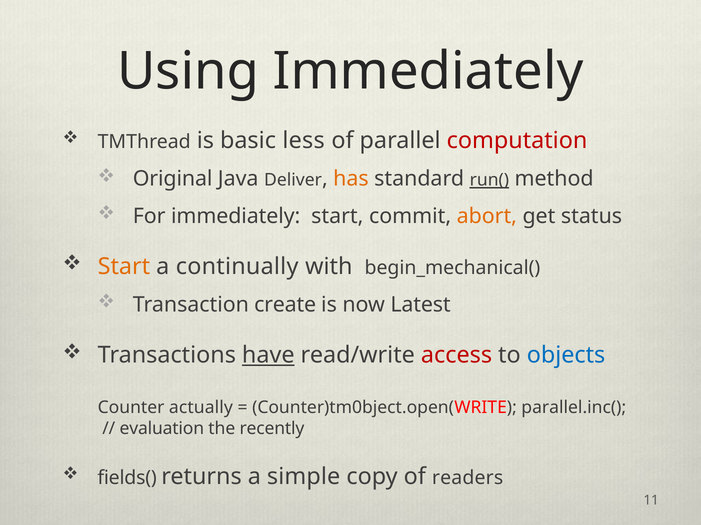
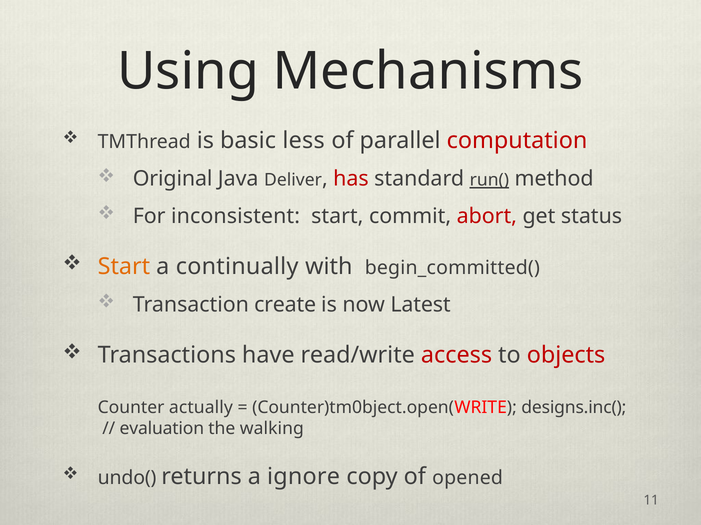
Using Immediately: Immediately -> Mechanisms (428, 72)
has colour: orange -> red (351, 179)
For immediately: immediately -> inconsistent (236, 217)
abort colour: orange -> red (487, 217)
begin_mechanical(: begin_mechanical( -> begin_committed( (452, 268)
have underline: present -> none (268, 356)
objects colour: blue -> red (566, 356)
parallel.inc(: parallel.inc( -> designs.inc( (574, 408)
recently: recently -> walking (272, 429)
fields(: fields( -> undo( (127, 478)
simple: simple -> ignore (304, 477)
readers: readers -> opened (468, 478)
